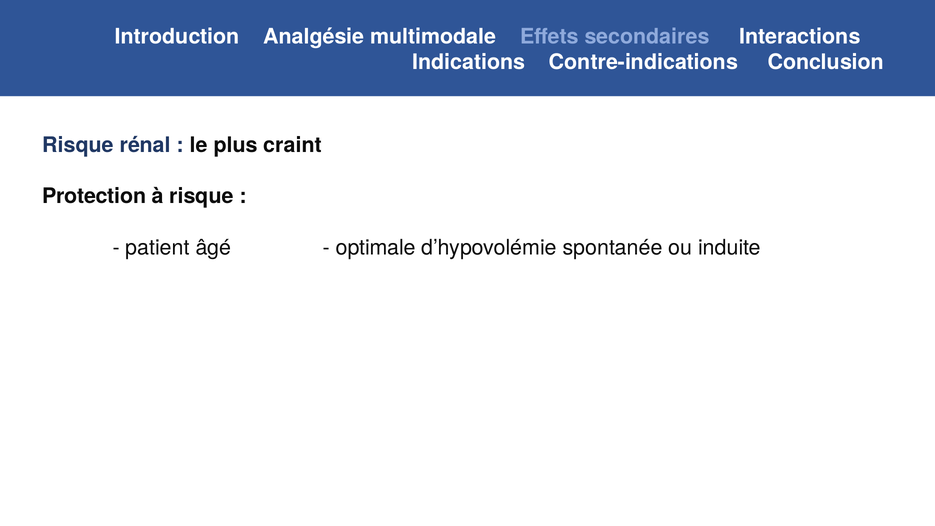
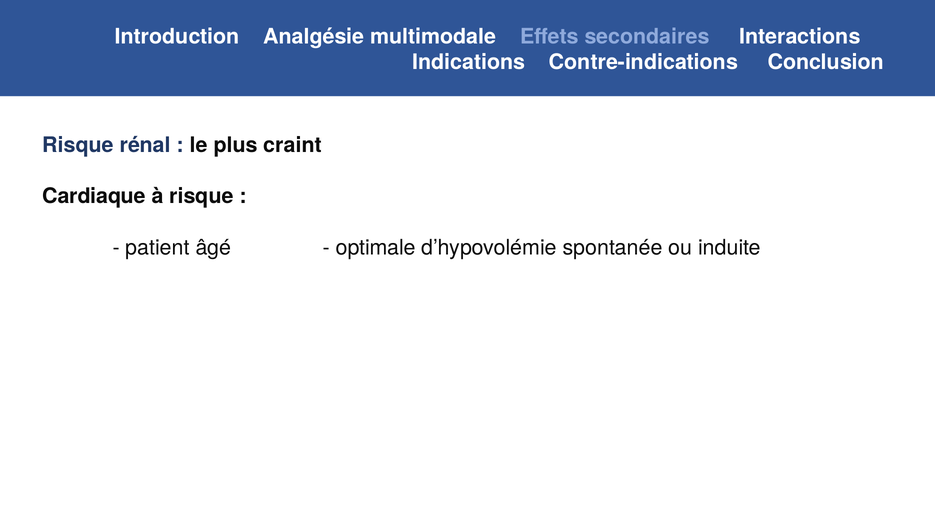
Protection: Protection -> Cardiaque (94, 196)
